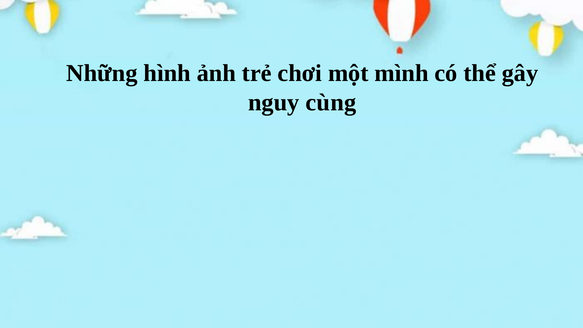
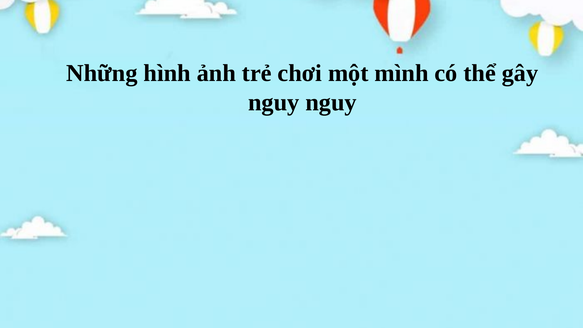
nguy cùng: cùng -> nguy (331, 102)
